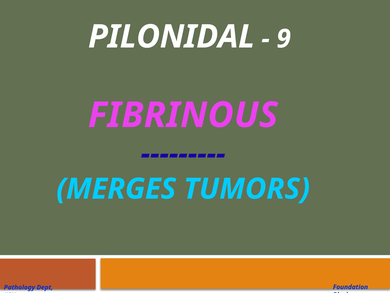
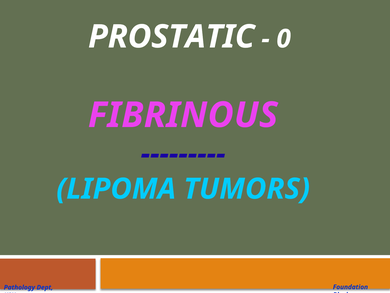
PILONIDAL: PILONIDAL -> PROSTATIC (171, 37)
9: 9 -> 0 (284, 39)
MERGES: MERGES -> LIPOMA (116, 189)
